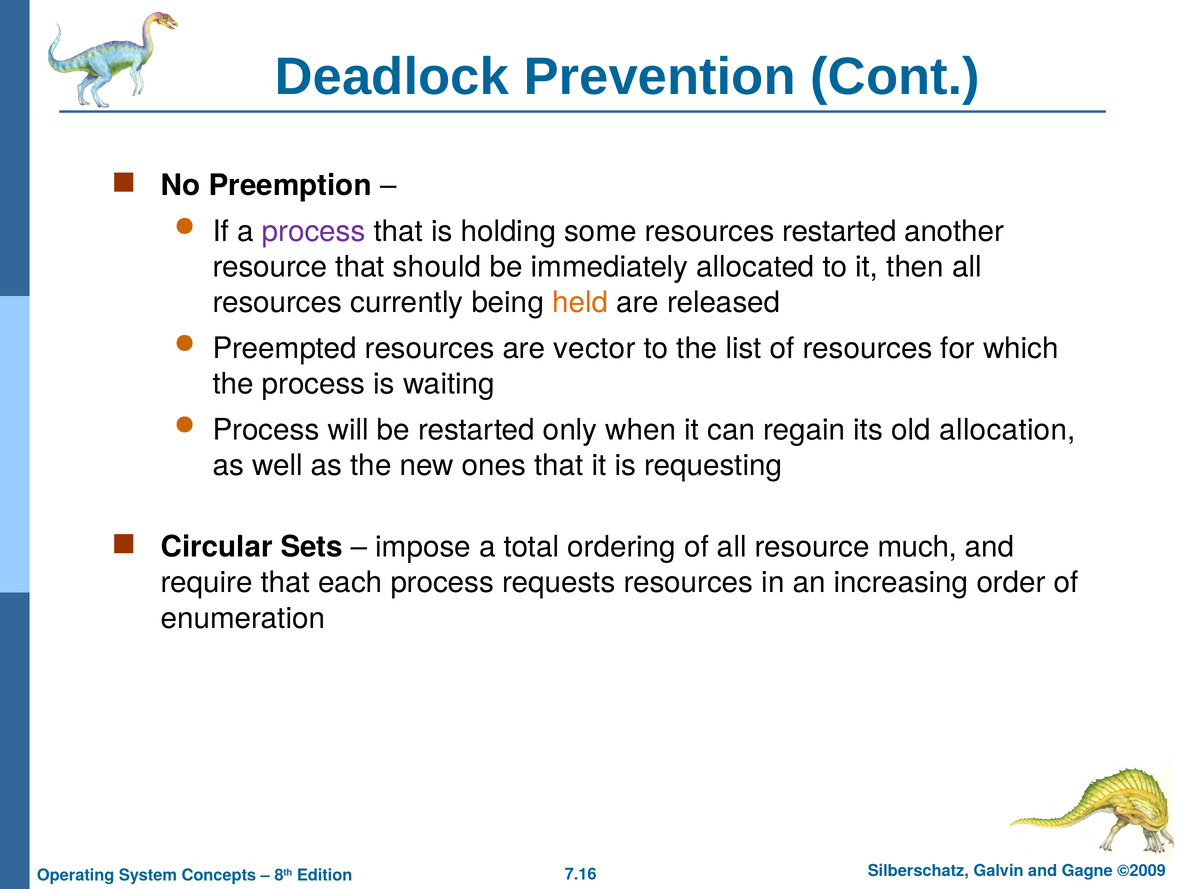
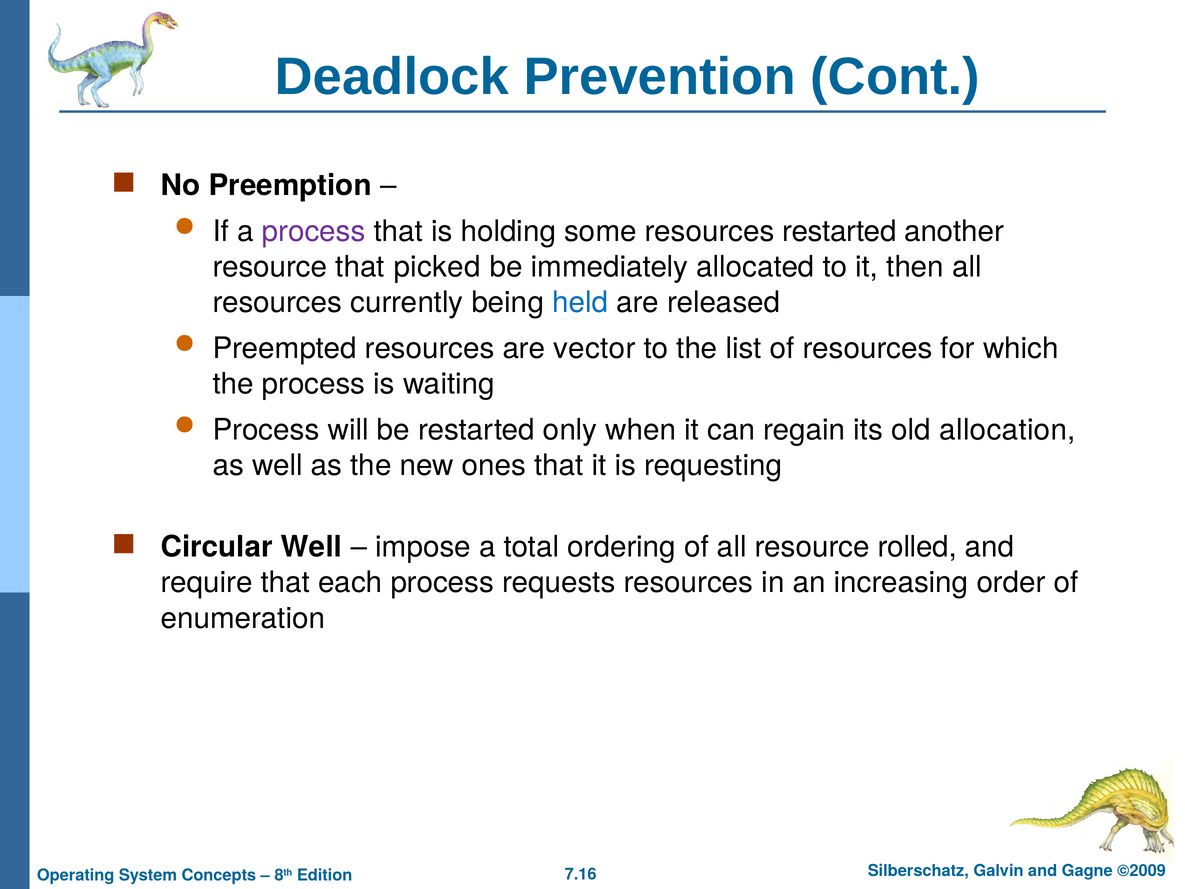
should: should -> picked (437, 267)
held colour: orange -> blue (580, 303)
Circular Sets: Sets -> Well (311, 547)
much: much -> rolled (917, 547)
